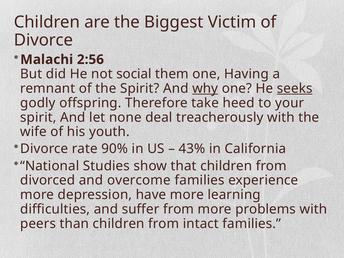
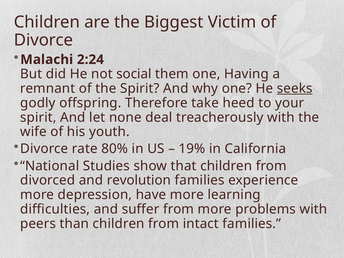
2:56: 2:56 -> 2:24 (90, 60)
why underline: present -> none (205, 88)
90%: 90% -> 80% (115, 149)
43%: 43% -> 19% (192, 149)
overcome: overcome -> revolution (139, 180)
